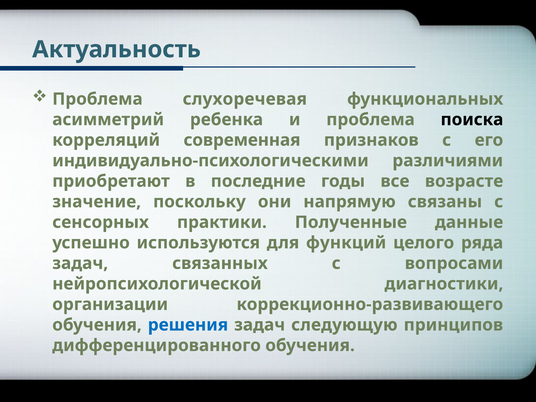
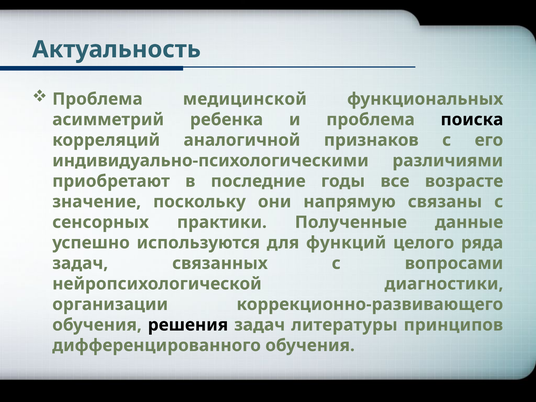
слухоречевая: слухоречевая -> медицинской (245, 99)
современная: современная -> аналогичной (242, 140)
решения colour: blue -> black (188, 325)
следующую: следующую -> литературы (344, 325)
